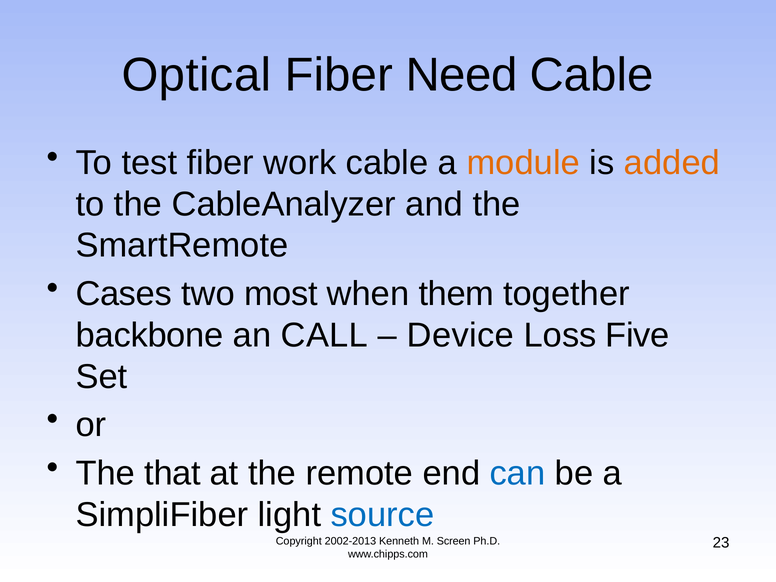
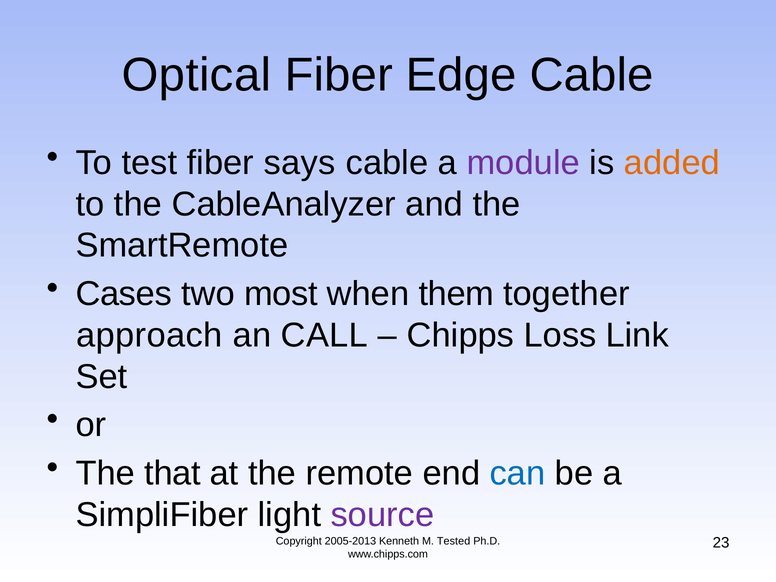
Need: Need -> Edge (461, 75)
work: work -> says (300, 163)
module colour: orange -> purple (523, 163)
backbone: backbone -> approach (149, 335)
Device: Device -> Chipps (460, 335)
Five: Five -> Link (637, 335)
source colour: blue -> purple (382, 515)
2002-2013: 2002-2013 -> 2005-2013 (350, 541)
Screen: Screen -> Tested (454, 541)
